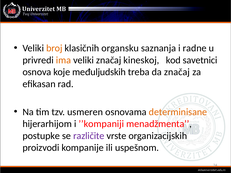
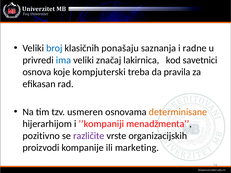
broj colour: orange -> blue (54, 48)
organsku: organsku -> ponašaju (120, 48)
ima colour: orange -> blue (63, 60)
kineskoj: kineskoj -> lakirnica (141, 60)
međuljudskih: međuljudskih -> kompjuterski (99, 72)
da značaj: značaj -> pravila (177, 72)
postupke: postupke -> pozitivno (41, 136)
uspešnom: uspešnom -> marketing (137, 148)
